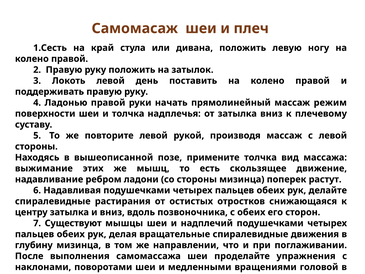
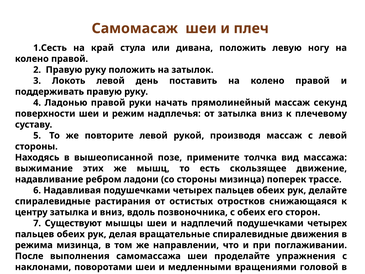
режим: режим -> секунд (330, 103)
и толчка: толчка -> режим (128, 114)
растут: растут -> трассе (325, 179)
глубину: глубину -> режима (34, 245)
